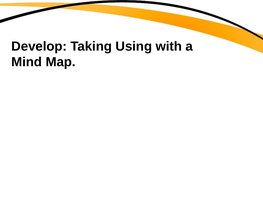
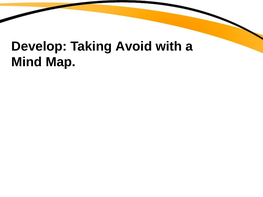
Using: Using -> Avoid (134, 46)
